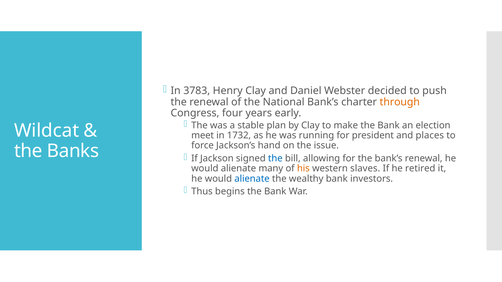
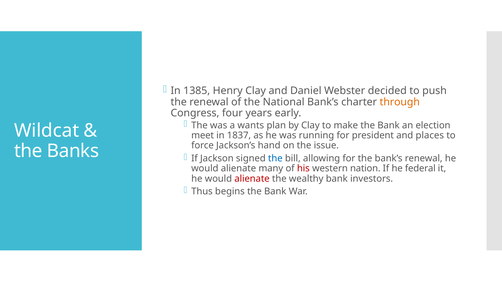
3783: 3783 -> 1385 (197, 91)
stable: stable -> wants (251, 125)
1732: 1732 -> 1837 (239, 136)
his colour: orange -> red (303, 169)
slaves: slaves -> nation (365, 169)
retired: retired -> federal (420, 169)
alienate colour: blue -> red (252, 179)
